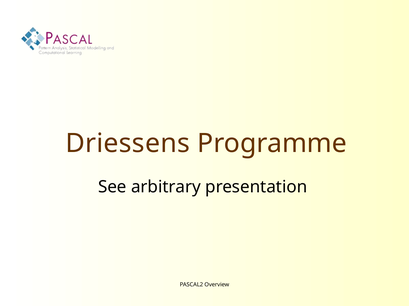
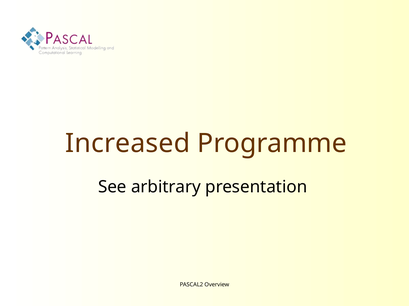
Driessens: Driessens -> Increased (128, 144)
